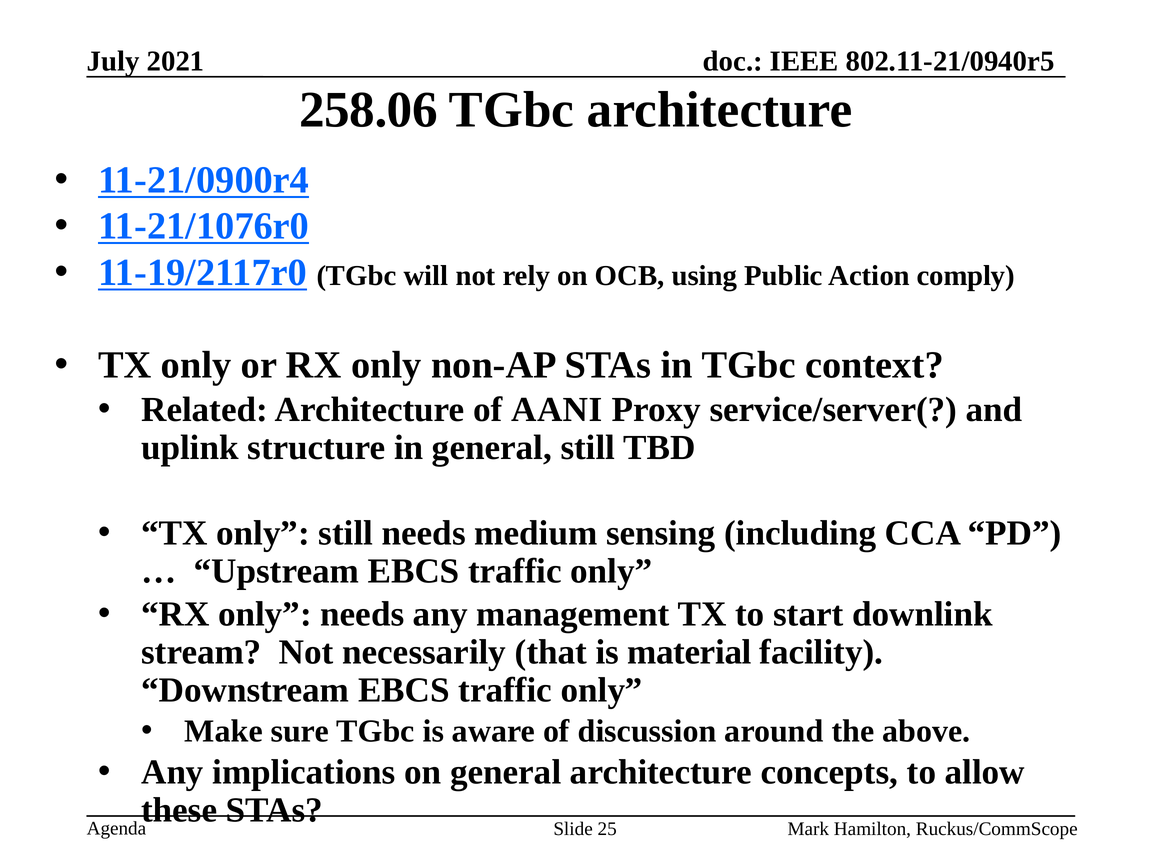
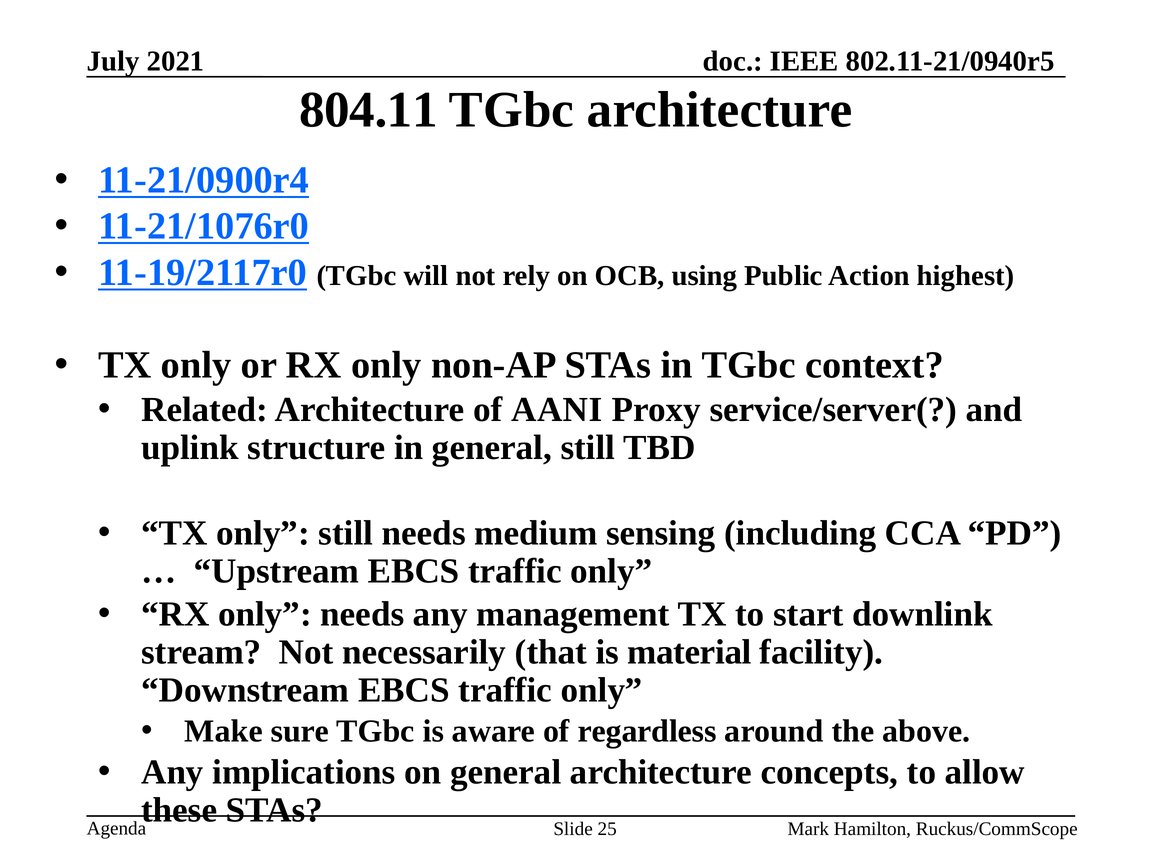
258.06: 258.06 -> 804.11 (368, 110)
comply: comply -> highest (966, 276)
discussion: discussion -> regardless (647, 731)
